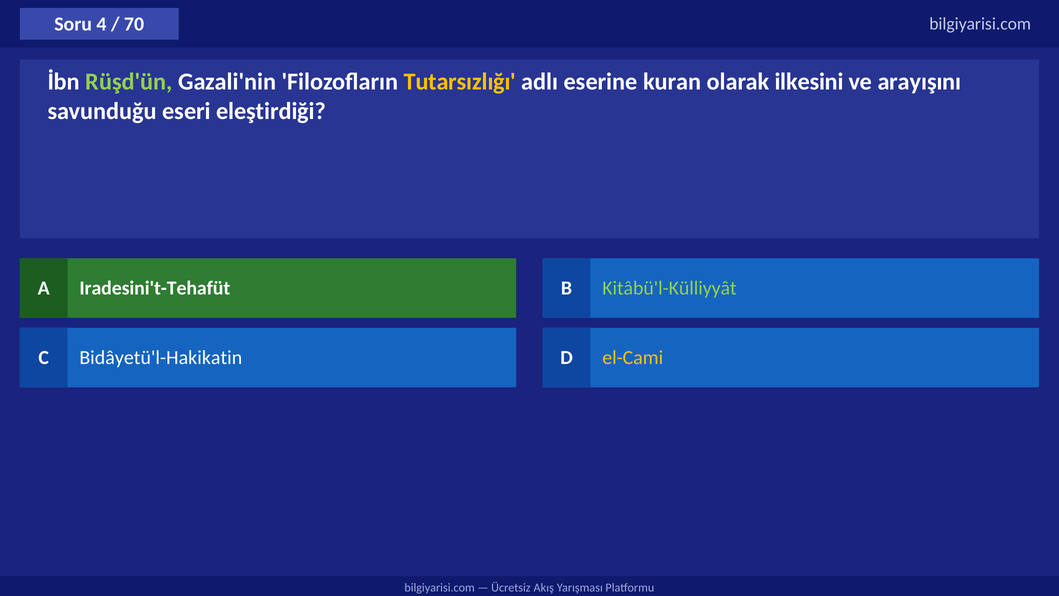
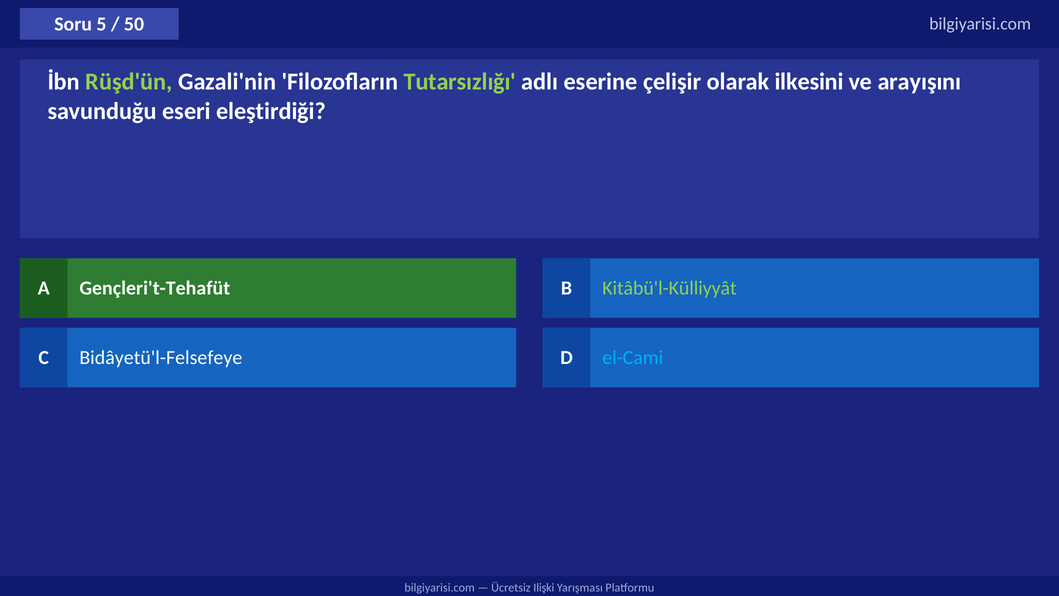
4: 4 -> 5 (101, 24)
70: 70 -> 50 (134, 24)
Tutarsızlığı colour: yellow -> light green (460, 82)
kuran: kuran -> çelişir (672, 82)
Iradesini't-Tehafüt: Iradesini't-Tehafüt -> Gençleri't-Tehafüt (155, 288)
Bidâyetü'l-Hakikatin: Bidâyetü'l-Hakikatin -> Bidâyetü'l-Felsefeye (161, 358)
el-Cami colour: yellow -> light blue (633, 358)
Akış: Akış -> Ilişki (544, 587)
